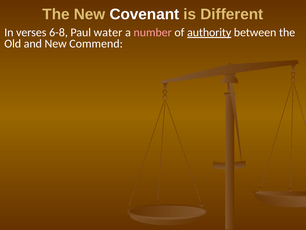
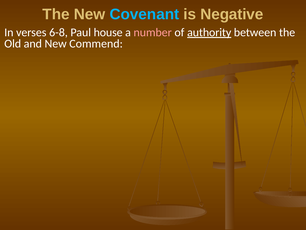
Covenant colour: white -> light blue (144, 14)
Different: Different -> Negative (232, 14)
water: water -> house (108, 32)
